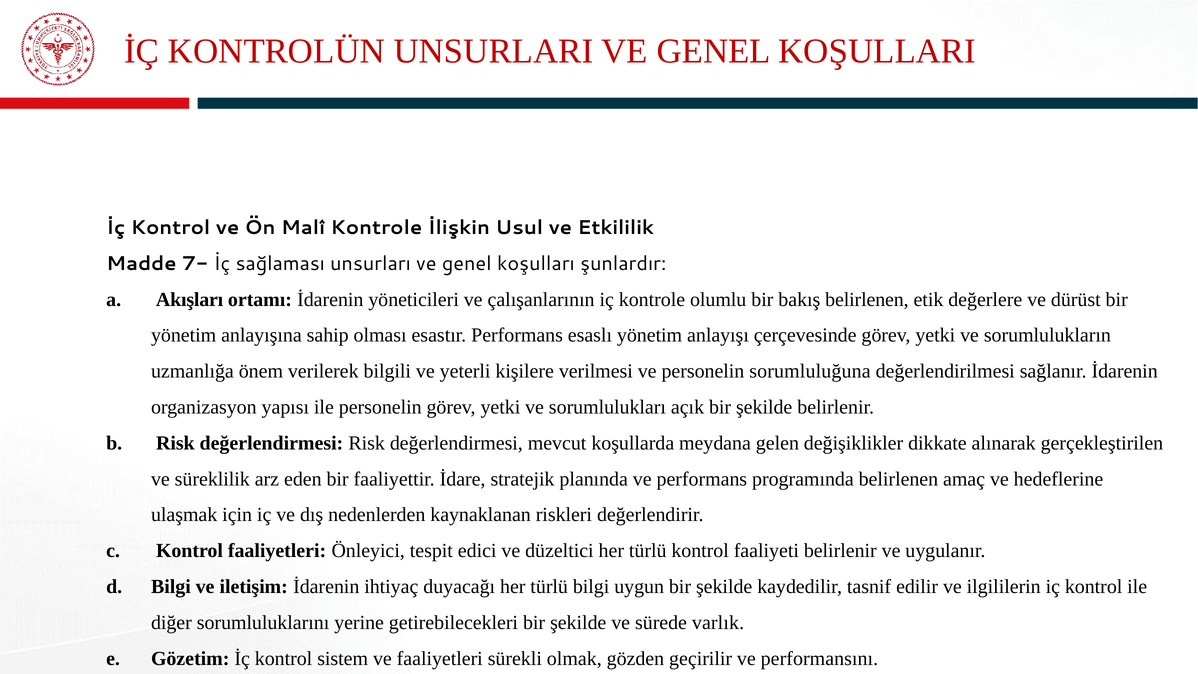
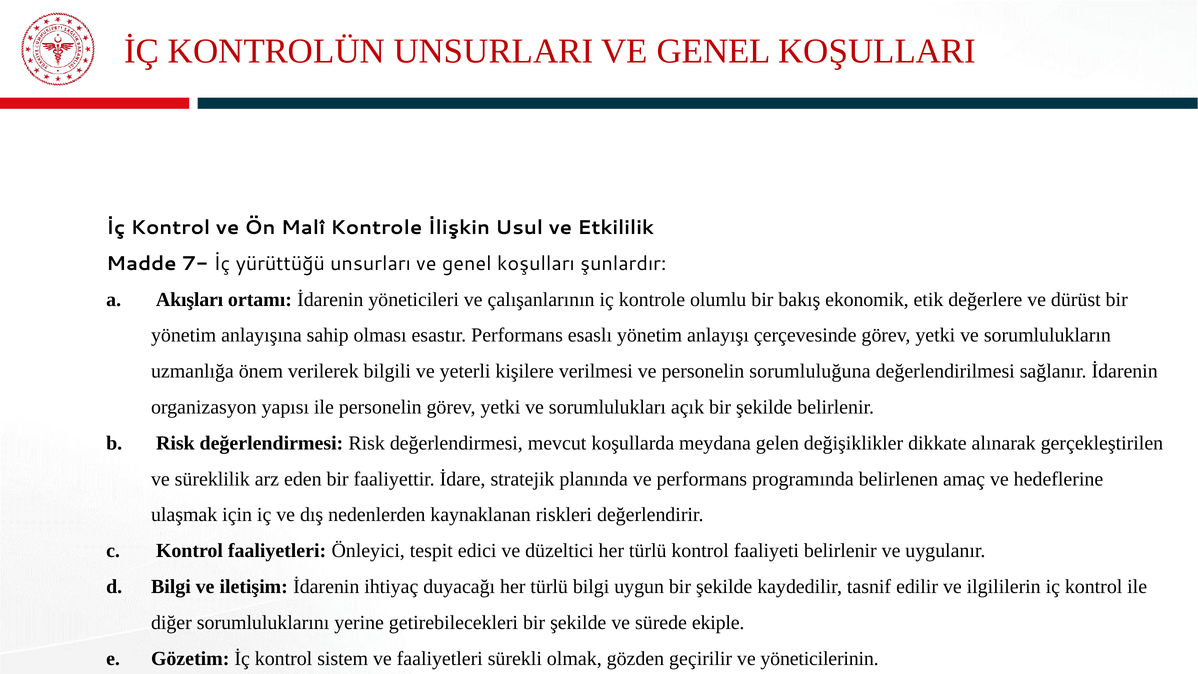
sağlaması: sağlaması -> yürüttüğü (280, 263)
bakış belirlenen: belirlenen -> ekonomik (867, 299)
varlık: varlık -> ekiple (718, 623)
performansını: performansını -> yöneticilerinin (820, 658)
